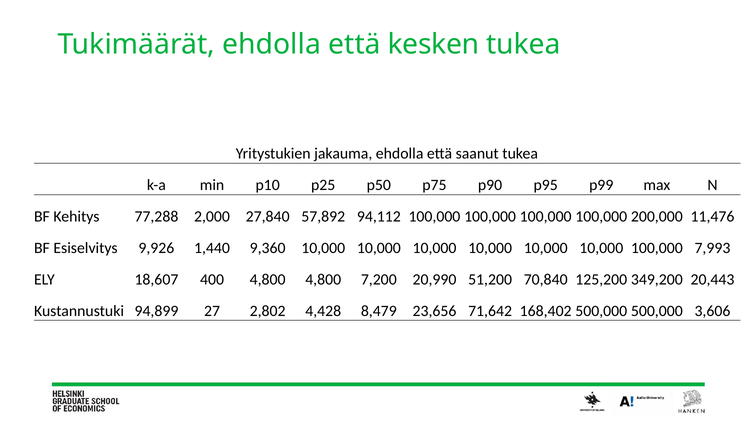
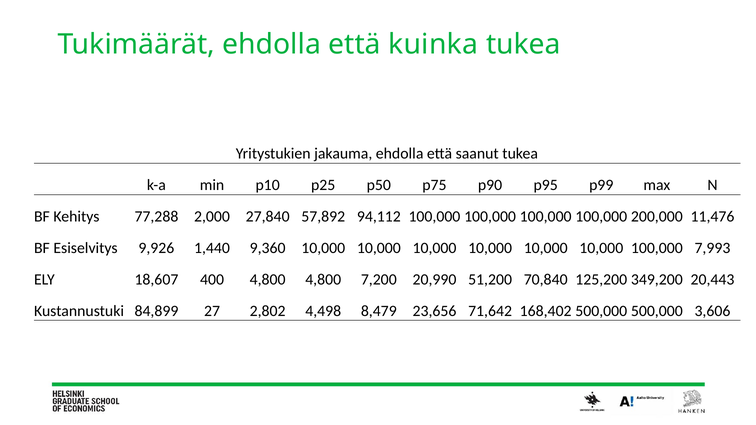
kesken: kesken -> kuinka (433, 45)
94,899: 94,899 -> 84,899 (156, 311)
4,428: 4,428 -> 4,498 (323, 311)
